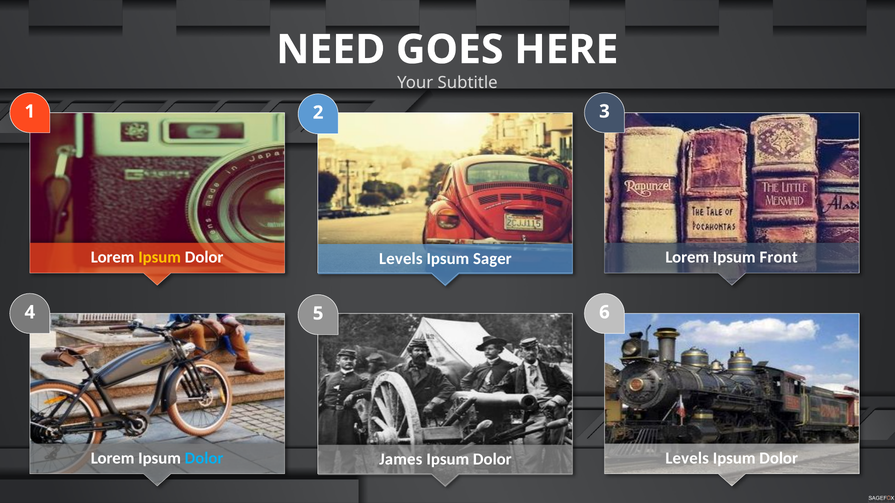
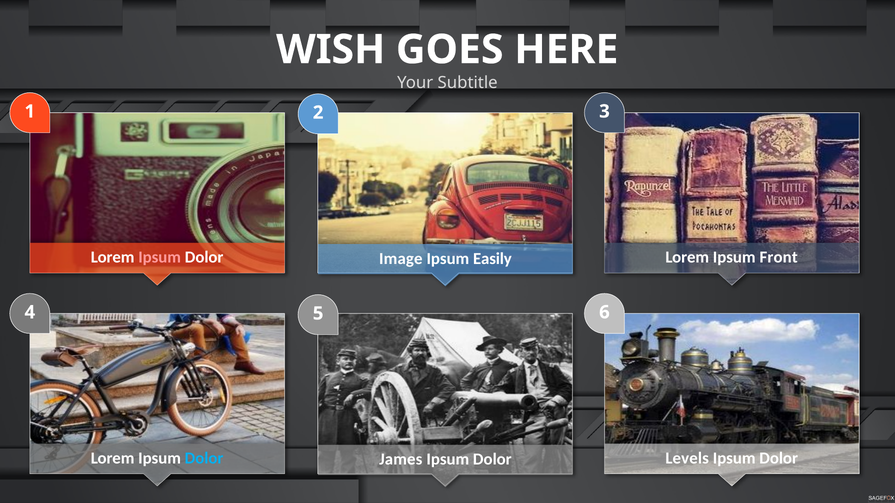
NEED: NEED -> WISH (331, 50)
Ipsum colour: yellow -> pink (160, 258)
Levels: Levels -> Image (401, 259)
Sager: Sager -> Easily (492, 259)
